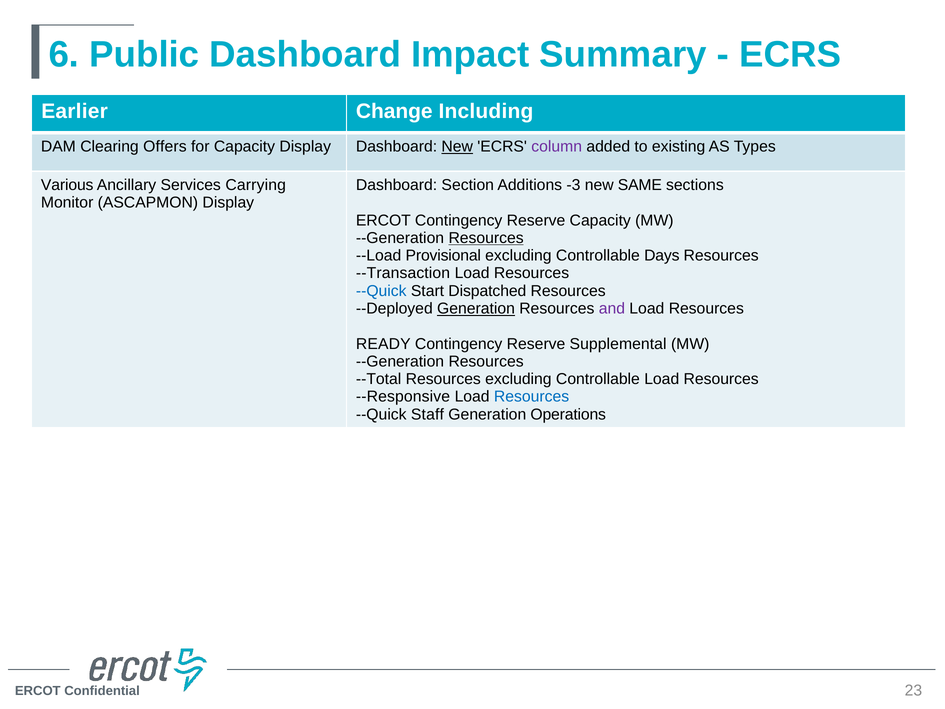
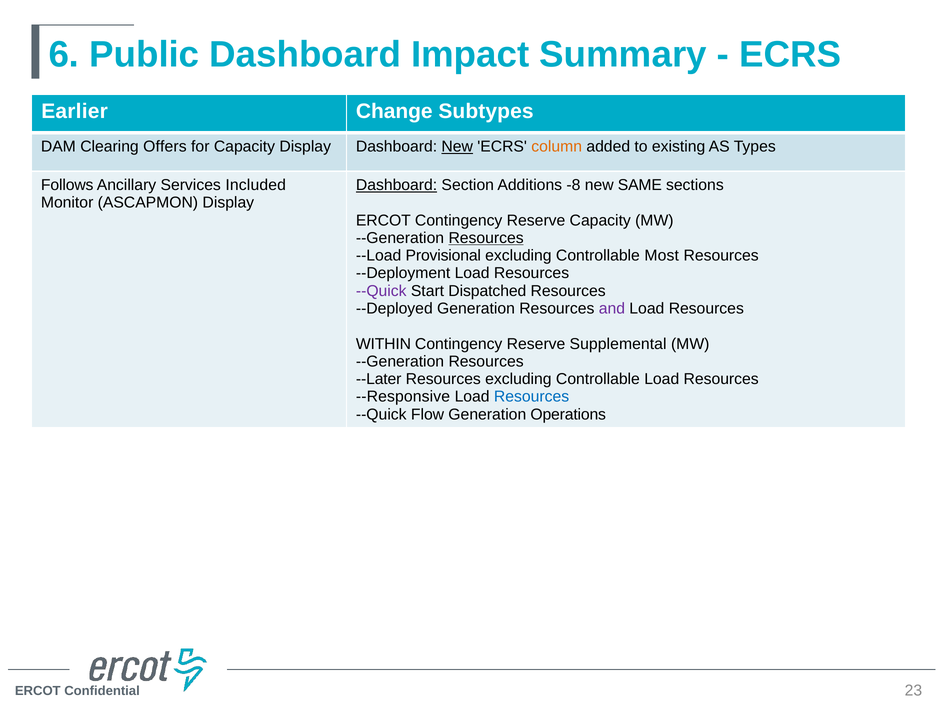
Including: Including -> Subtypes (486, 111)
column colour: purple -> orange (557, 147)
Various: Various -> Follows (67, 185)
Carrying: Carrying -> Included (256, 185)
Dashboard underline: none -> present (397, 185)
-3: -3 -> -8 (573, 185)
Days: Days -> Most (662, 256)
--Transaction: --Transaction -> --Deployment (403, 273)
--Quick colour: blue -> purple (381, 291)
Generation underline: present -> none (476, 308)
READY: READY -> WITHIN (383, 344)
--Total: --Total -> --Later (379, 379)
Staff: Staff -> Flow (428, 414)
